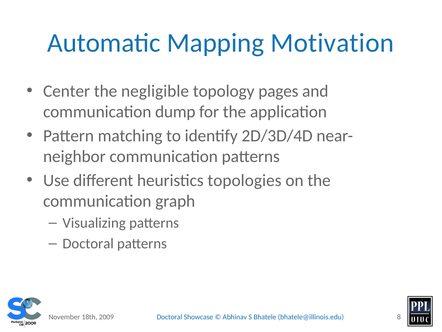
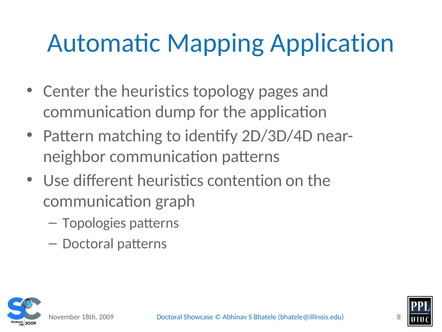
Mapping Motivation: Motivation -> Application (332, 43)
the negligible: negligible -> heuristics (155, 91)
topologies: topologies -> contention (245, 180)
Visualizing: Visualizing -> Topologies (94, 223)
